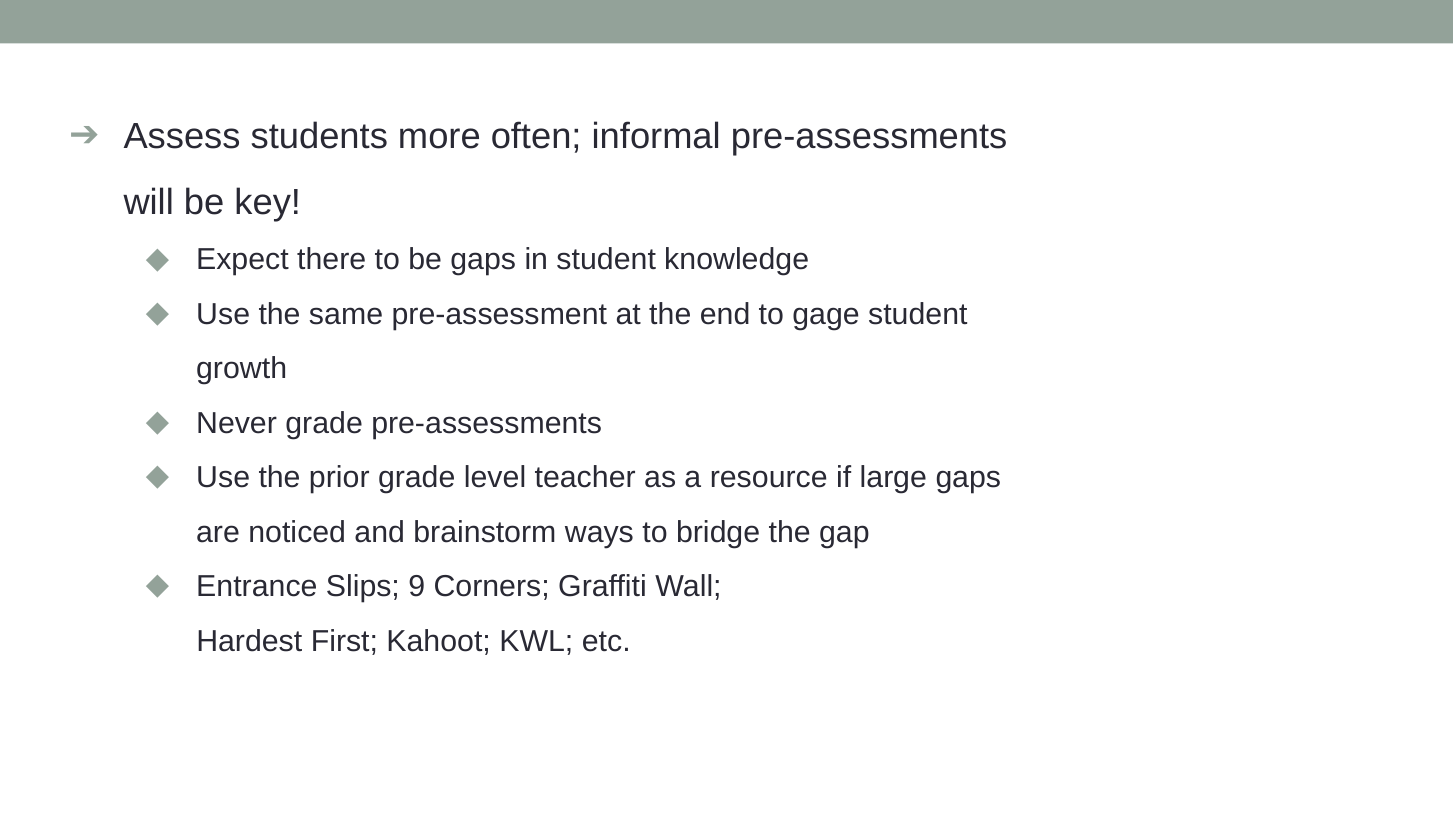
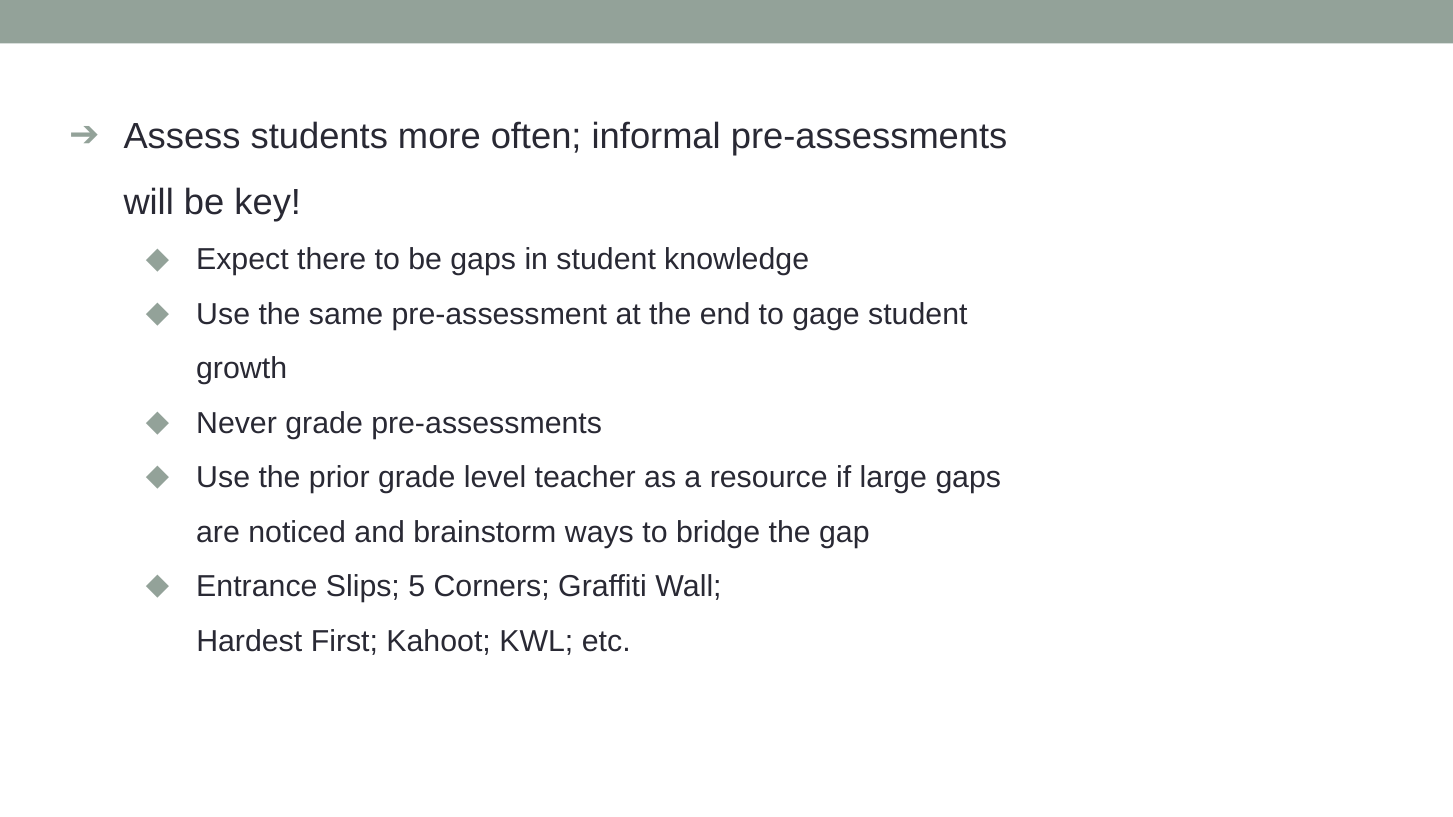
9: 9 -> 5 (417, 587)
